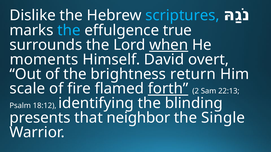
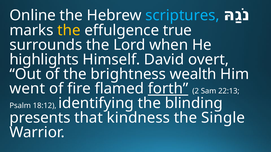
Dislike: Dislike -> Online (33, 15)
the colour: light blue -> yellow (69, 30)
when underline: present -> none (169, 45)
moments: moments -> highlights (44, 60)
return: return -> wealth (193, 74)
scale: scale -> went (27, 89)
neighbor: neighbor -> kindness (138, 118)
